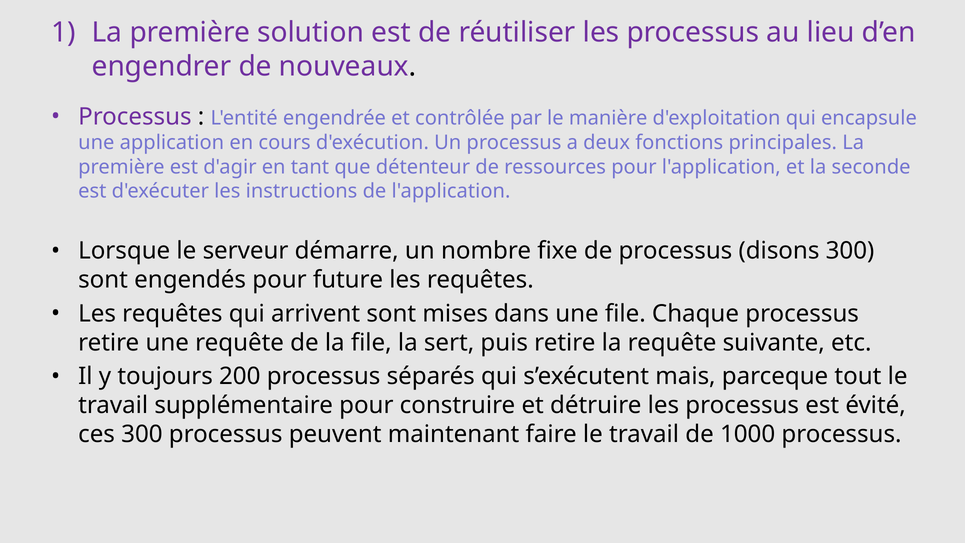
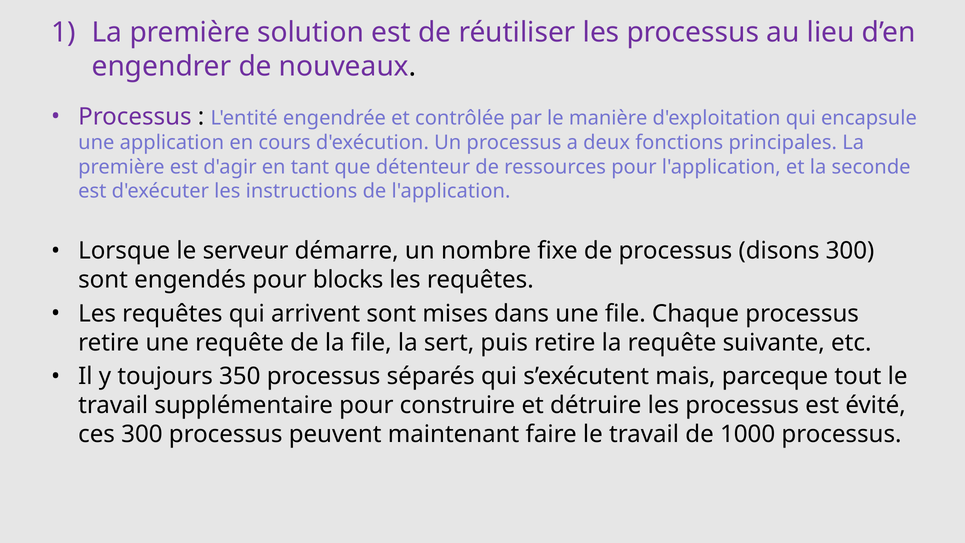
future: future -> blocks (348, 280)
200: 200 -> 350 (240, 376)
